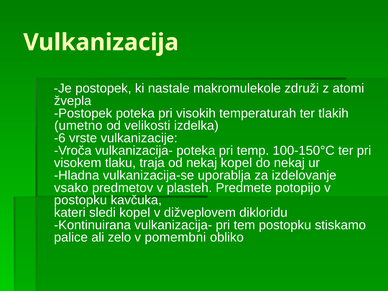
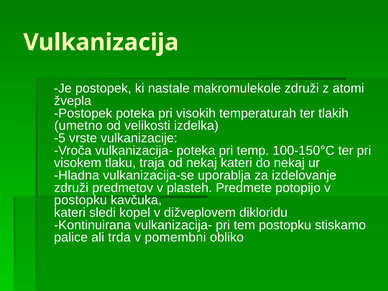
-6: -6 -> -5 (60, 138)
nekaj kopel: kopel -> kateri (237, 163)
vsako: vsako -> združi (71, 188)
zelo: zelo -> trda (119, 237)
